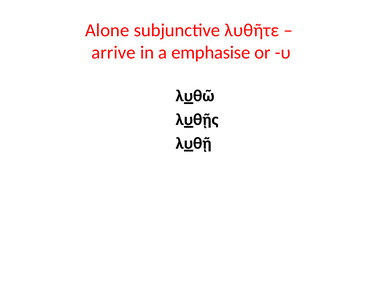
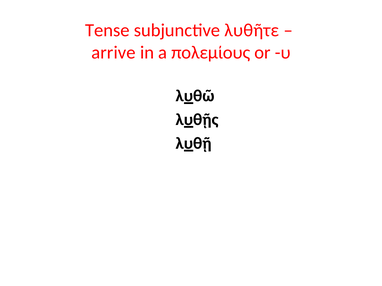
Alone: Alone -> Tense (107, 30)
emphasise: emphasise -> πολεμίους (211, 53)
